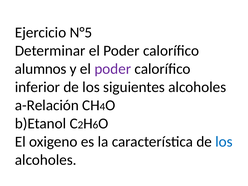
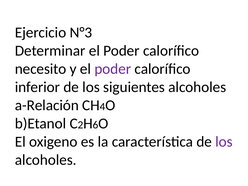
N°5: N°5 -> N°3 (81, 33)
alumnos: alumnos -> necesito (41, 69)
los colour: blue -> purple (224, 142)
